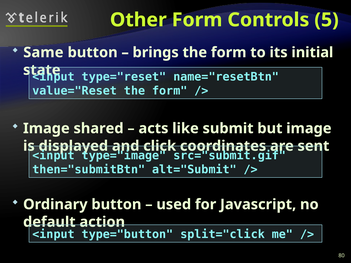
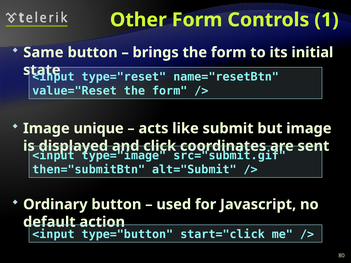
5: 5 -> 1 (327, 20)
shared: shared -> unique (99, 129)
split="click: split="click -> start="click (223, 235)
